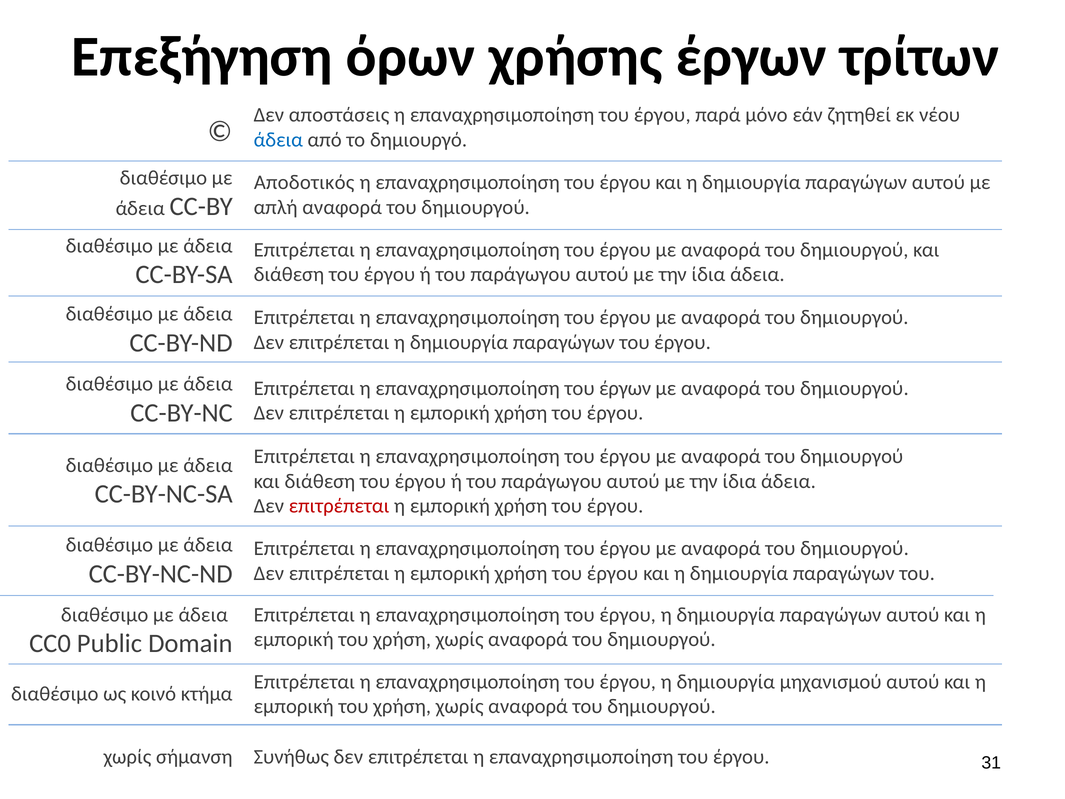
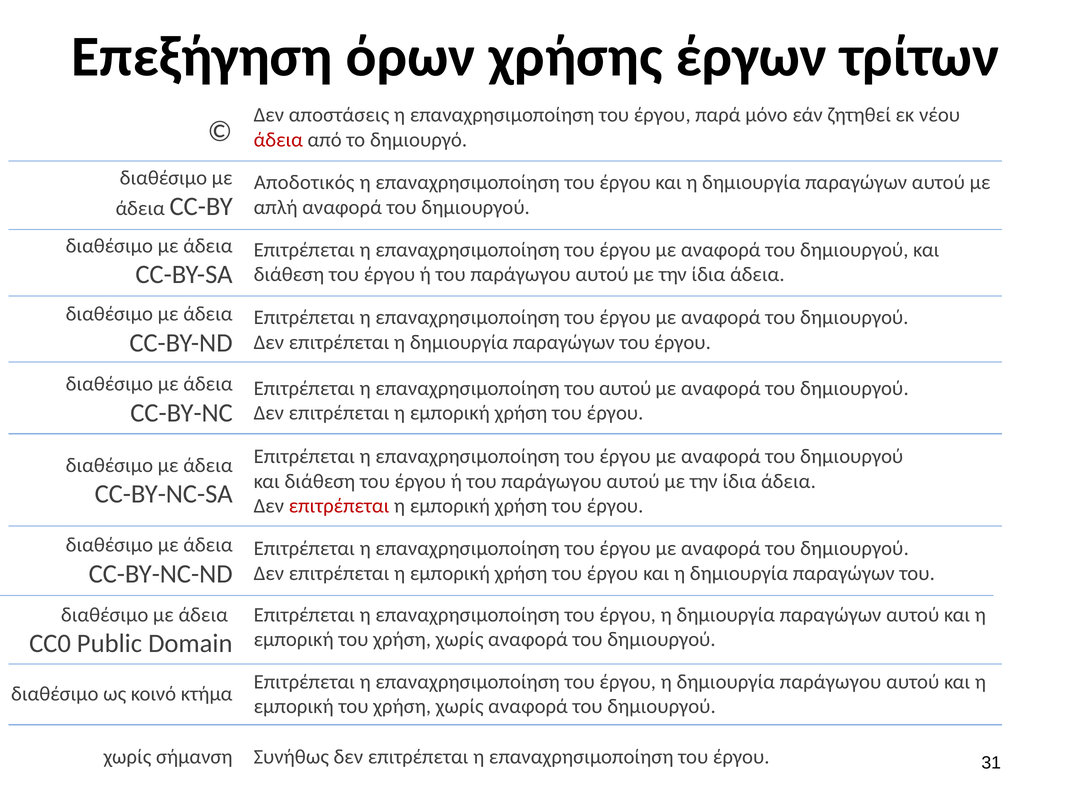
άδεια colour: blue -> red (278, 140)
του έργων: έργων -> αυτού (625, 388)
δημιουργία μηχανισμού: μηχανισμού -> παράγωγου (831, 682)
